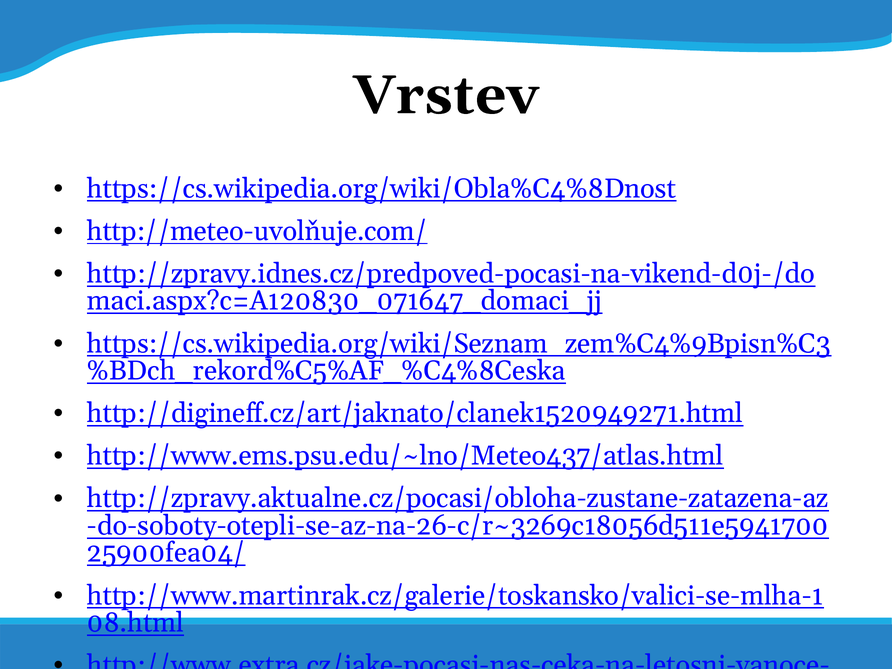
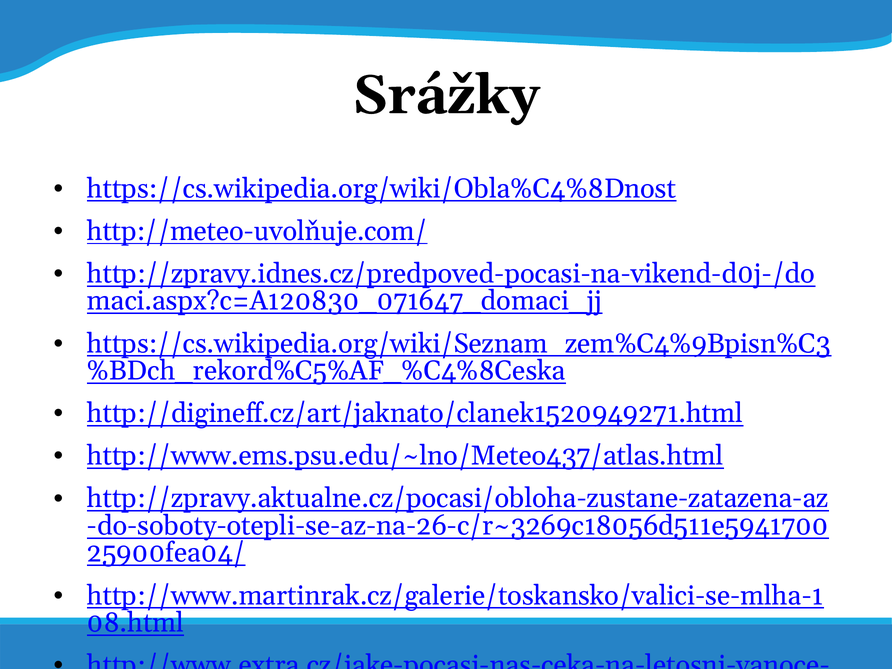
Vrstev: Vrstev -> Srážky (446, 95)
